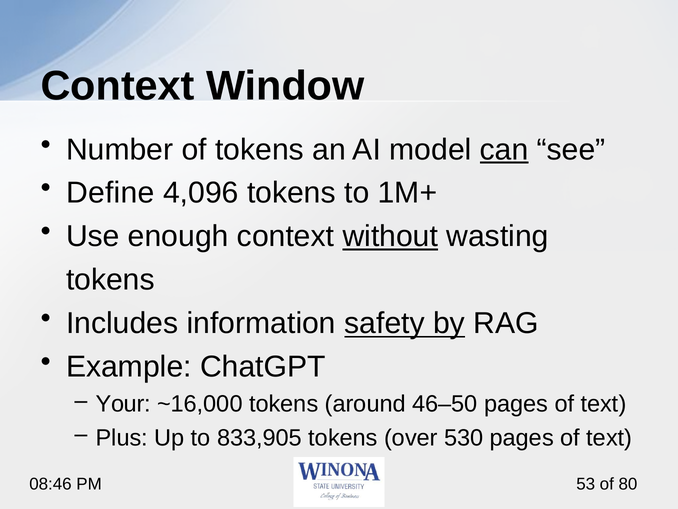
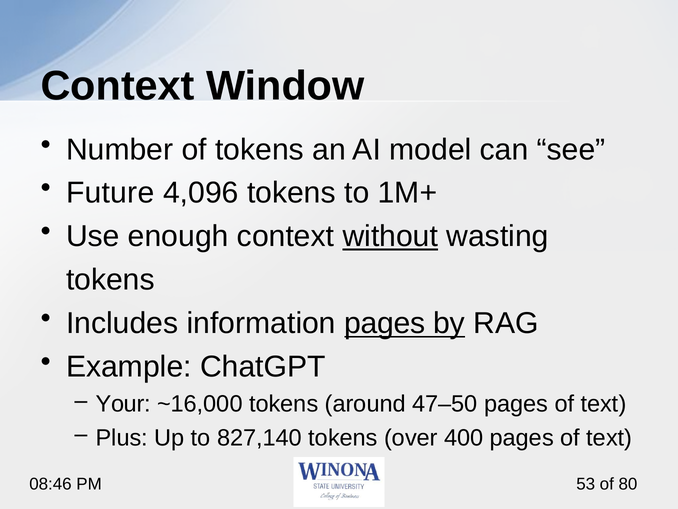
can underline: present -> none (504, 149)
Define: Define -> Future (110, 193)
information safety: safety -> pages (385, 323)
46–50: 46–50 -> 47–50 (445, 404)
833,905: 833,905 -> 827,140 (260, 438)
530: 530 -> 400 (464, 438)
